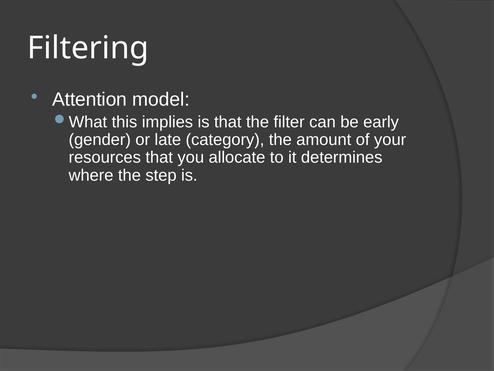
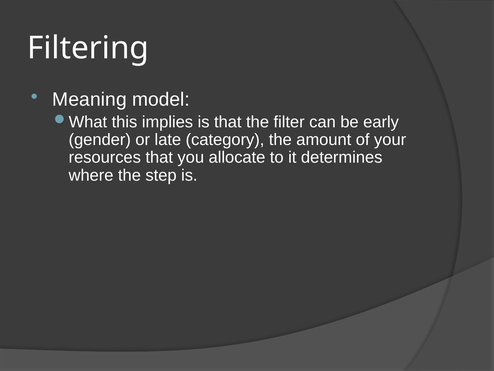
Attention: Attention -> Meaning (90, 99)
